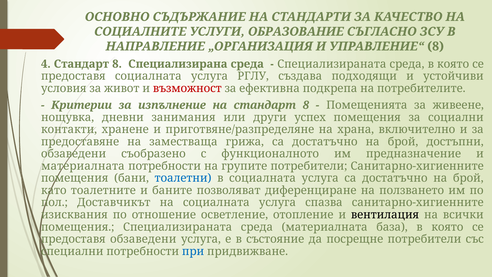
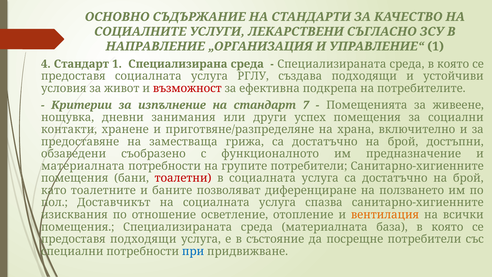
ОБРАЗОВАНИЕ: ОБРАЗОВАНИЕ -> ЛЕКАРСТВЕНИ (296, 32)
УПРАВЛЕНИЕ“ 8: 8 -> 1 (436, 46)
4 Стандарт 8: 8 -> 1 (117, 64)
на стандарт 8: 8 -> 7 (306, 105)
тоалетни colour: blue -> red (183, 178)
вентилация colour: black -> orange (385, 215)
предоставя обзаведени: обзаведени -> подходящи (143, 239)
